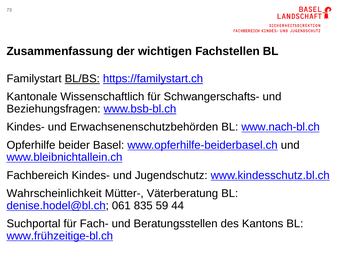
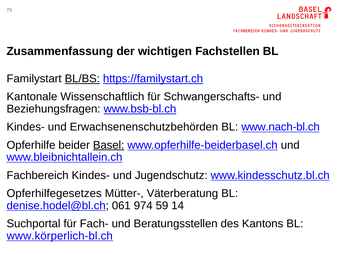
Basel underline: none -> present (109, 145)
Wahrscheinlichkeit: Wahrscheinlichkeit -> Opferhilfegesetzes (54, 193)
835: 835 -> 974 (143, 205)
44: 44 -> 14 (178, 205)
www.frühzeitige-bl.ch: www.frühzeitige-bl.ch -> www.körperlich-bl.ch (60, 235)
